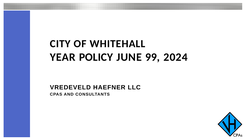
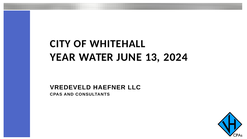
POLICY: POLICY -> WATER (96, 57)
99: 99 -> 13 (153, 57)
